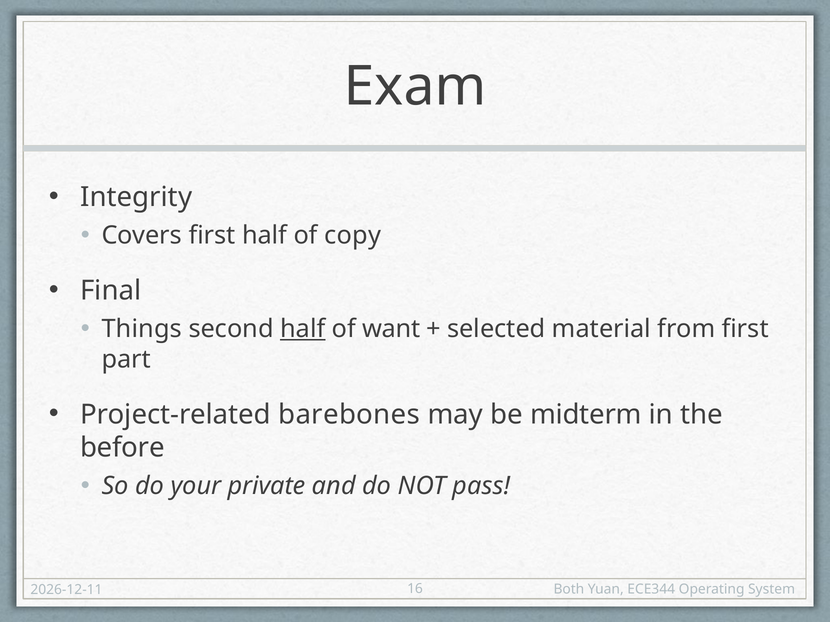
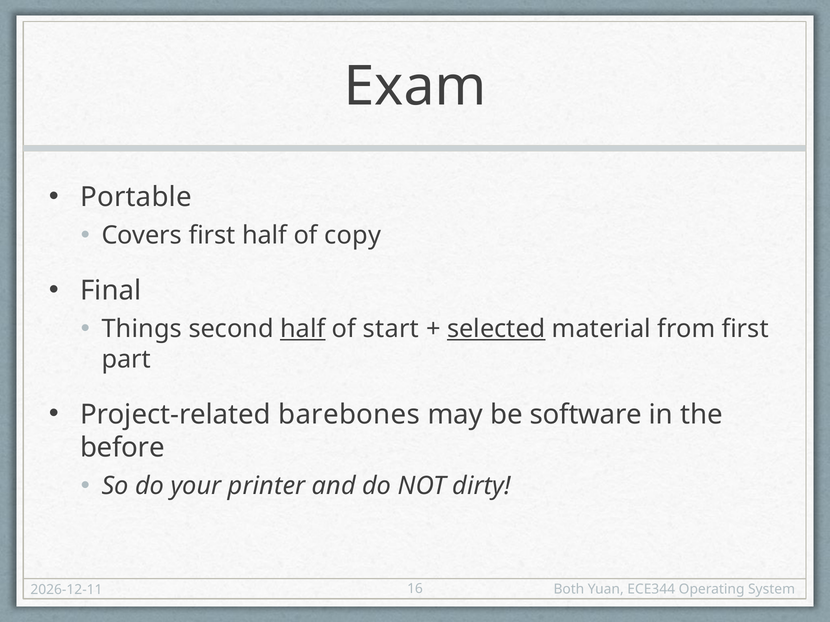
Integrity: Integrity -> Portable (136, 197)
want: want -> start (391, 329)
selected underline: none -> present (496, 329)
midterm: midterm -> software (586, 415)
private: private -> printer (267, 486)
pass: pass -> dirty (482, 486)
